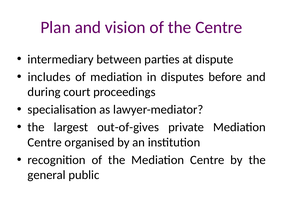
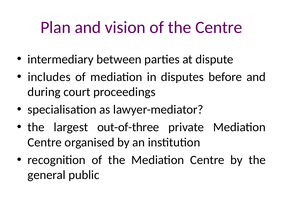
out-of-gives: out-of-gives -> out-of-three (128, 127)
